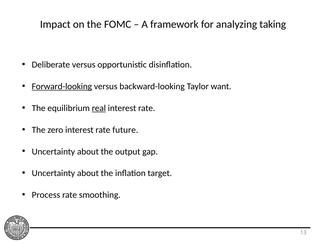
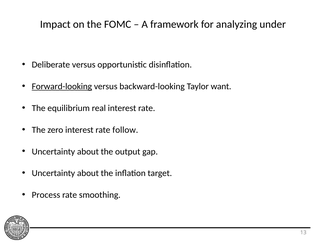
taking: taking -> under (273, 24)
real underline: present -> none (99, 108)
future: future -> follow (125, 130)
